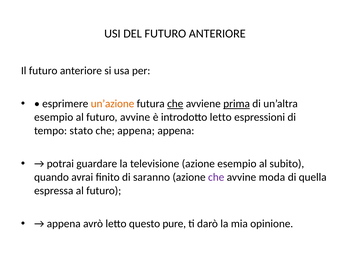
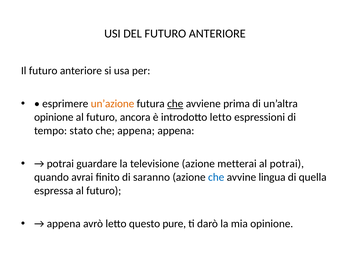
prima underline: present -> none (237, 104)
esempio: esempio -> opinione (54, 117)
futuro avvine: avvine -> ancora (135, 117)
azione esempio: esempio -> metterai (237, 163)
al subito: subito -> potrai (287, 163)
che colour: purple -> blue (216, 177)
moda: moda -> lingua (272, 177)
